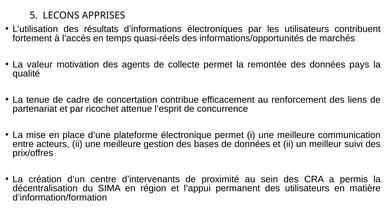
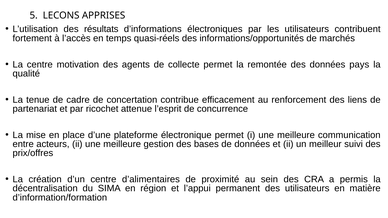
La valeur: valeur -> centre (40, 65)
d’intervenants: d’intervenants -> d’alimentaires (151, 180)
